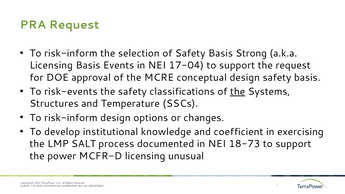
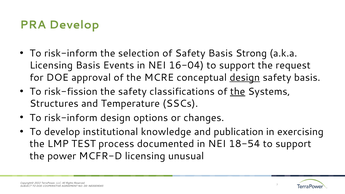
PRA Request: Request -> Develop (74, 25)
17-04: 17-04 -> 16-04 (186, 65)
design underline: none -> present (245, 77)
risk-events: risk-events -> risk-fission (71, 92)
coefficient: coefficient -> publication (239, 132)
SALT: SALT -> TEST (84, 144)
18-73: 18-73 -> 18-54 (244, 144)
